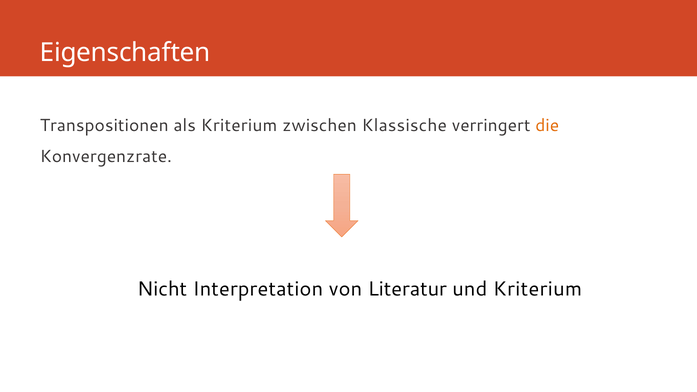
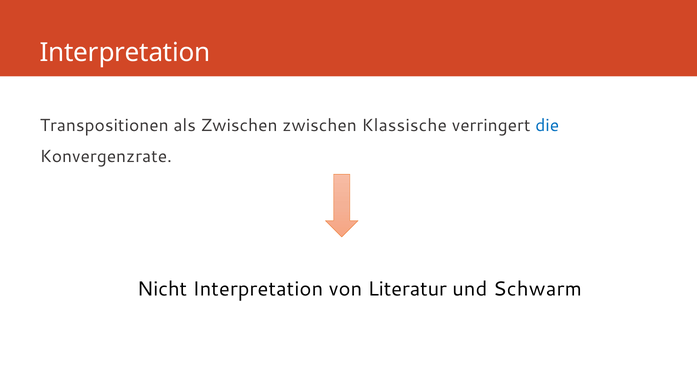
Eigenschaften: Eigenschaften -> Interpretation (125, 53)
als Kriterium: Kriterium -> Zwischen (239, 125)
die colour: orange -> blue (547, 125)
und Kriterium: Kriterium -> Schwarm (537, 289)
